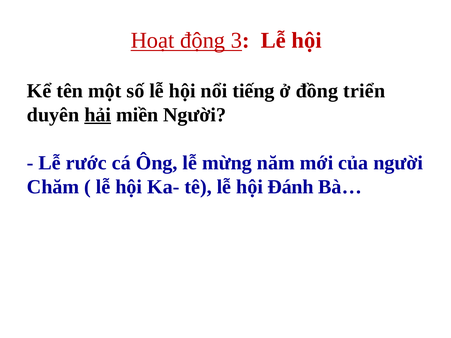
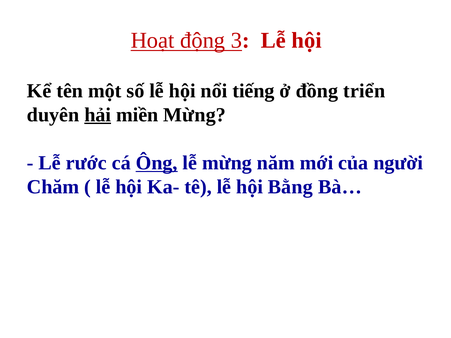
miền Người: Người -> Mừng (195, 115)
Ông underline: none -> present (157, 163)
Đánh: Đánh -> Bằng (290, 187)
